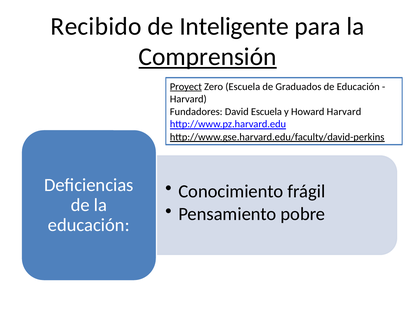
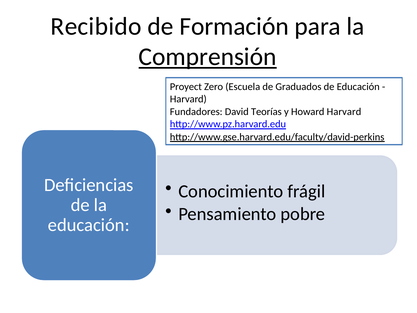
Inteligente: Inteligente -> Formación (234, 26)
Proyect underline: present -> none (186, 87)
David Escuela: Escuela -> Teorías (266, 112)
